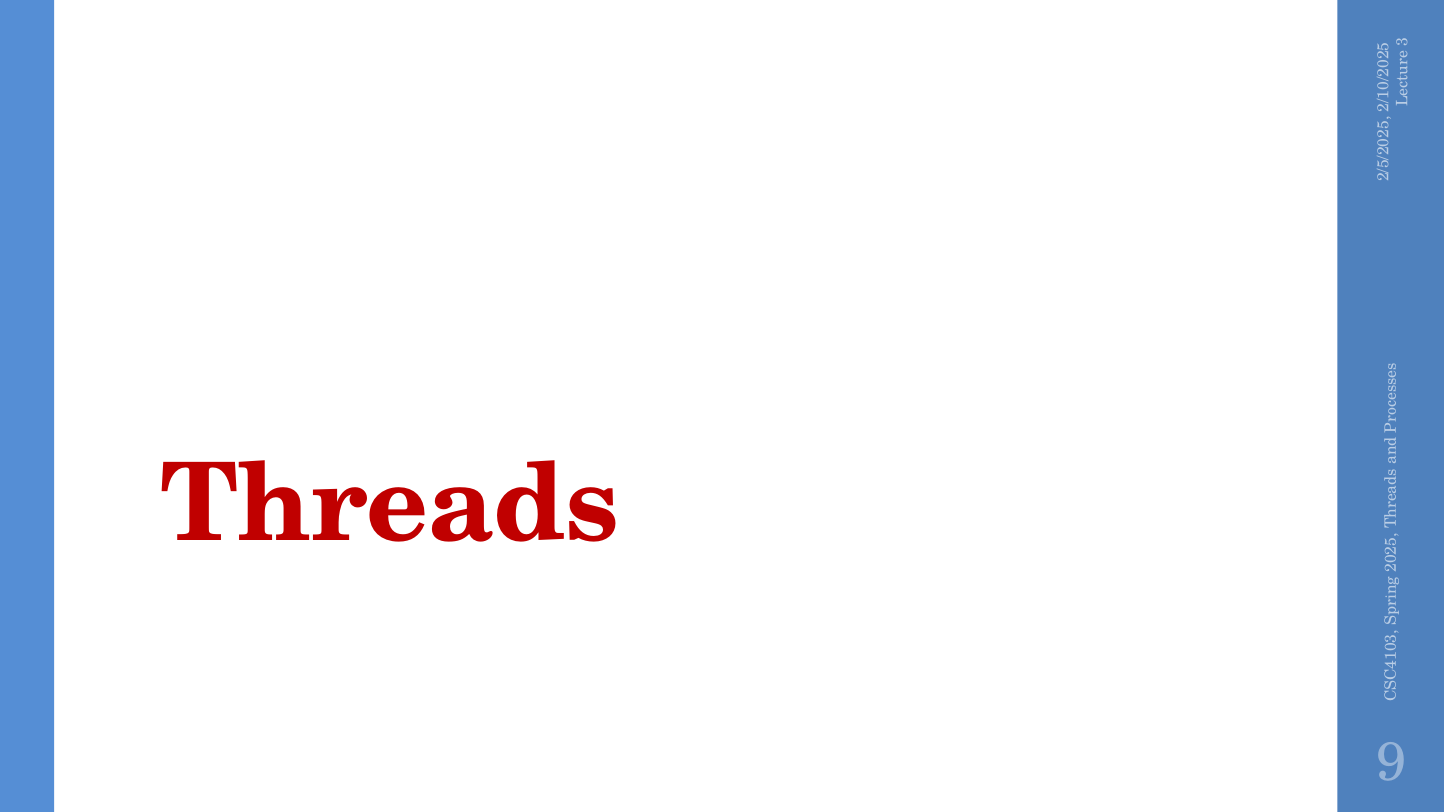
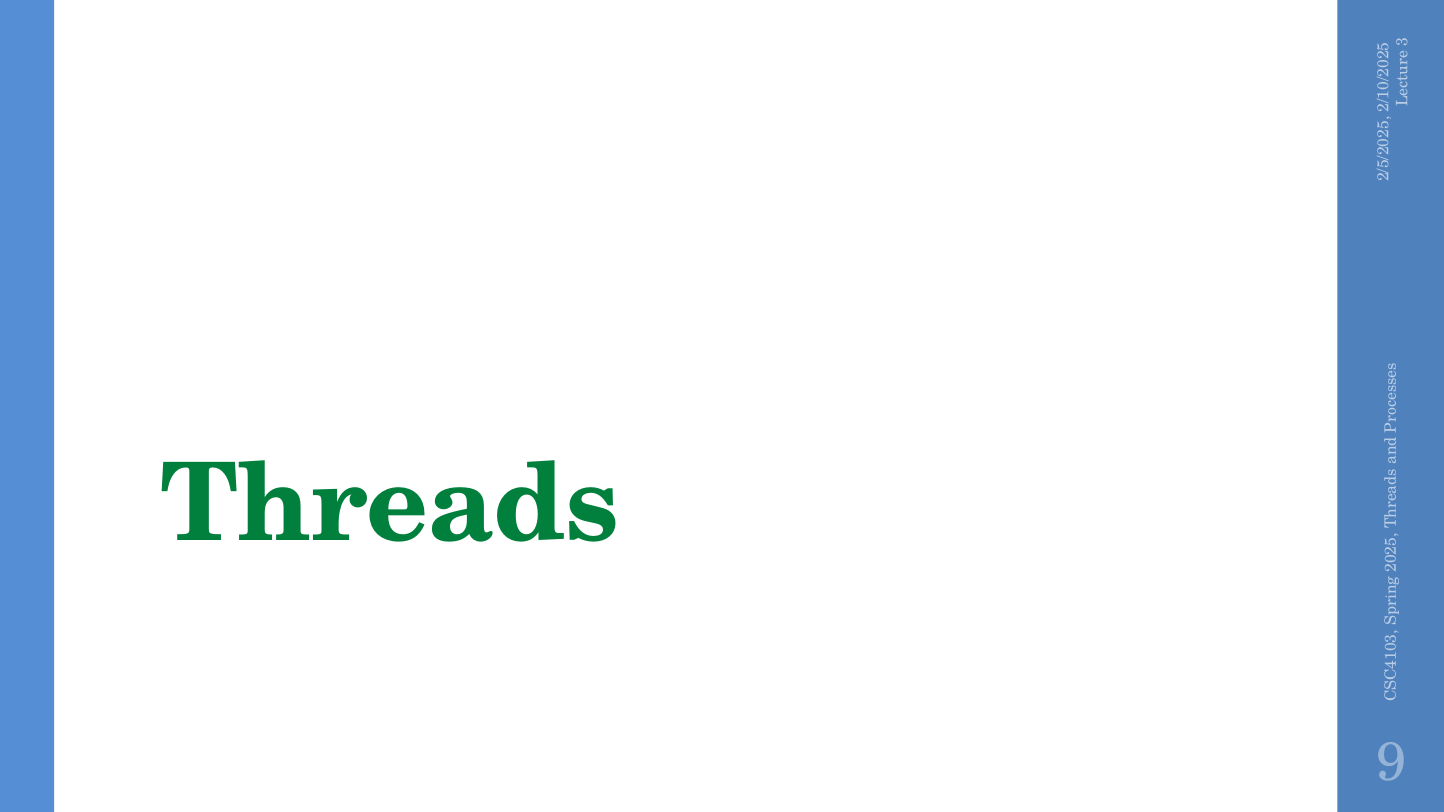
Threads colour: red -> green (390, 505)
